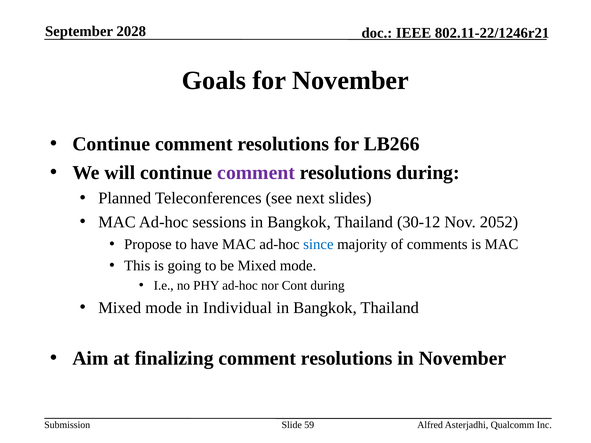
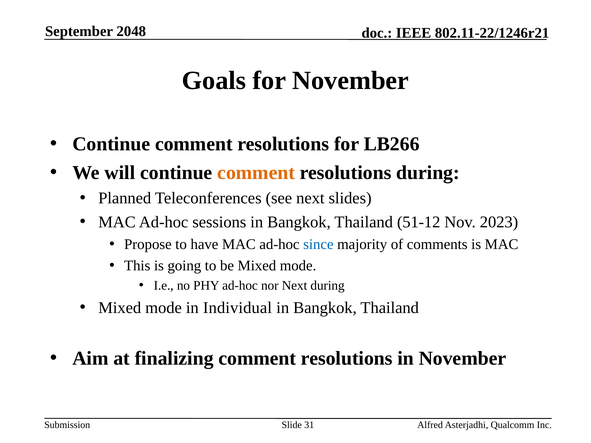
2028: 2028 -> 2048 (131, 31)
comment colour: purple -> orange (256, 173)
30-12: 30-12 -> 51-12 (419, 222)
2052: 2052 -> 2023 (499, 222)
nor Cont: Cont -> Next (294, 286)
59: 59 -> 31 (309, 425)
